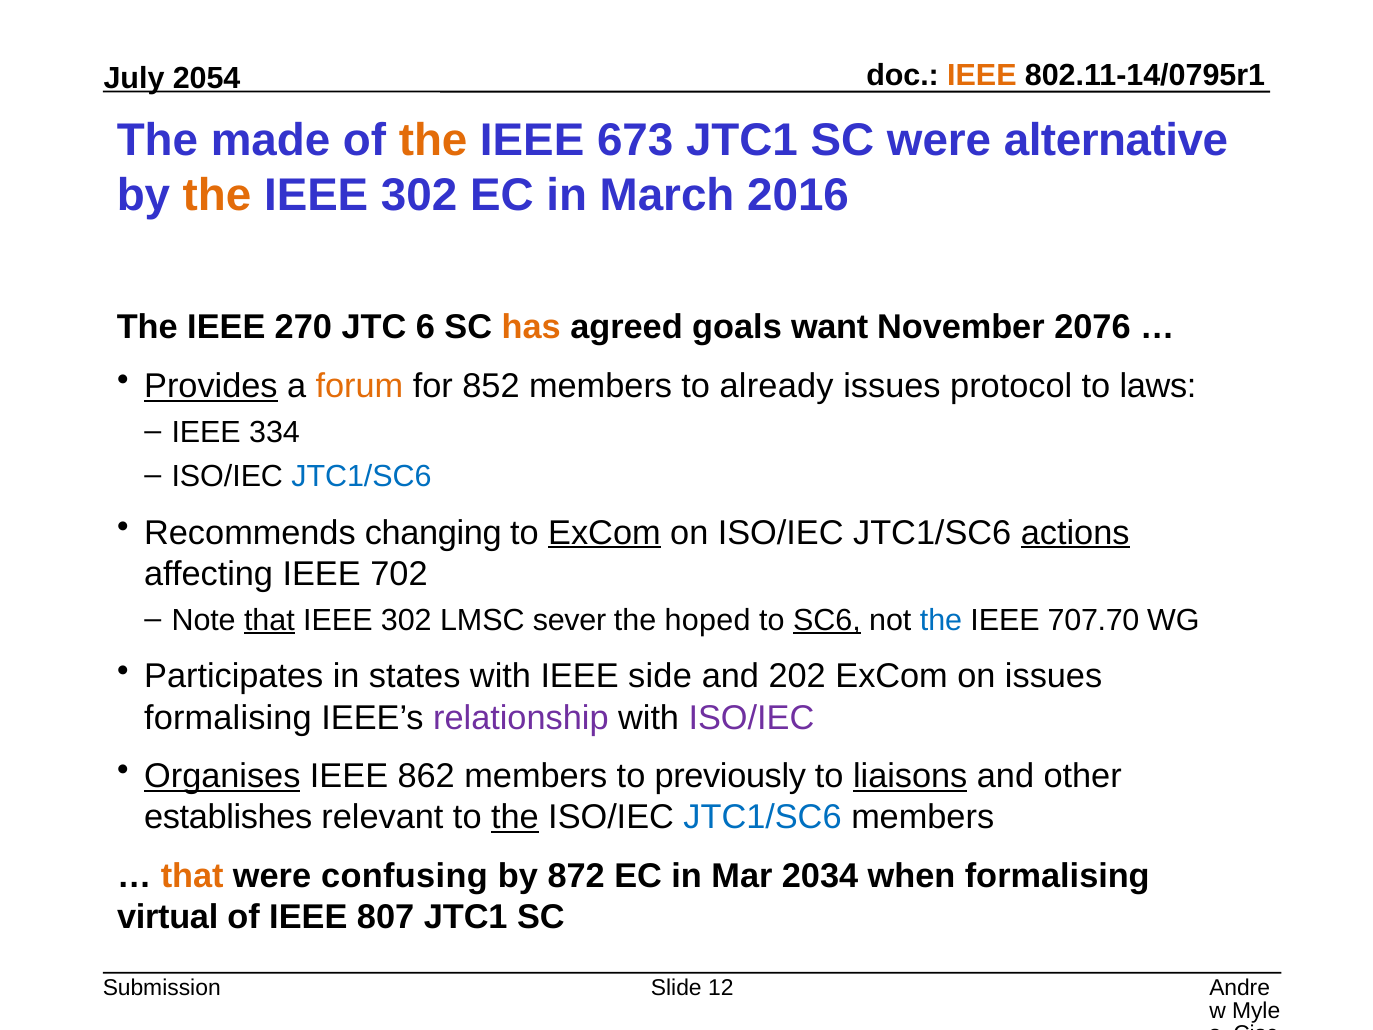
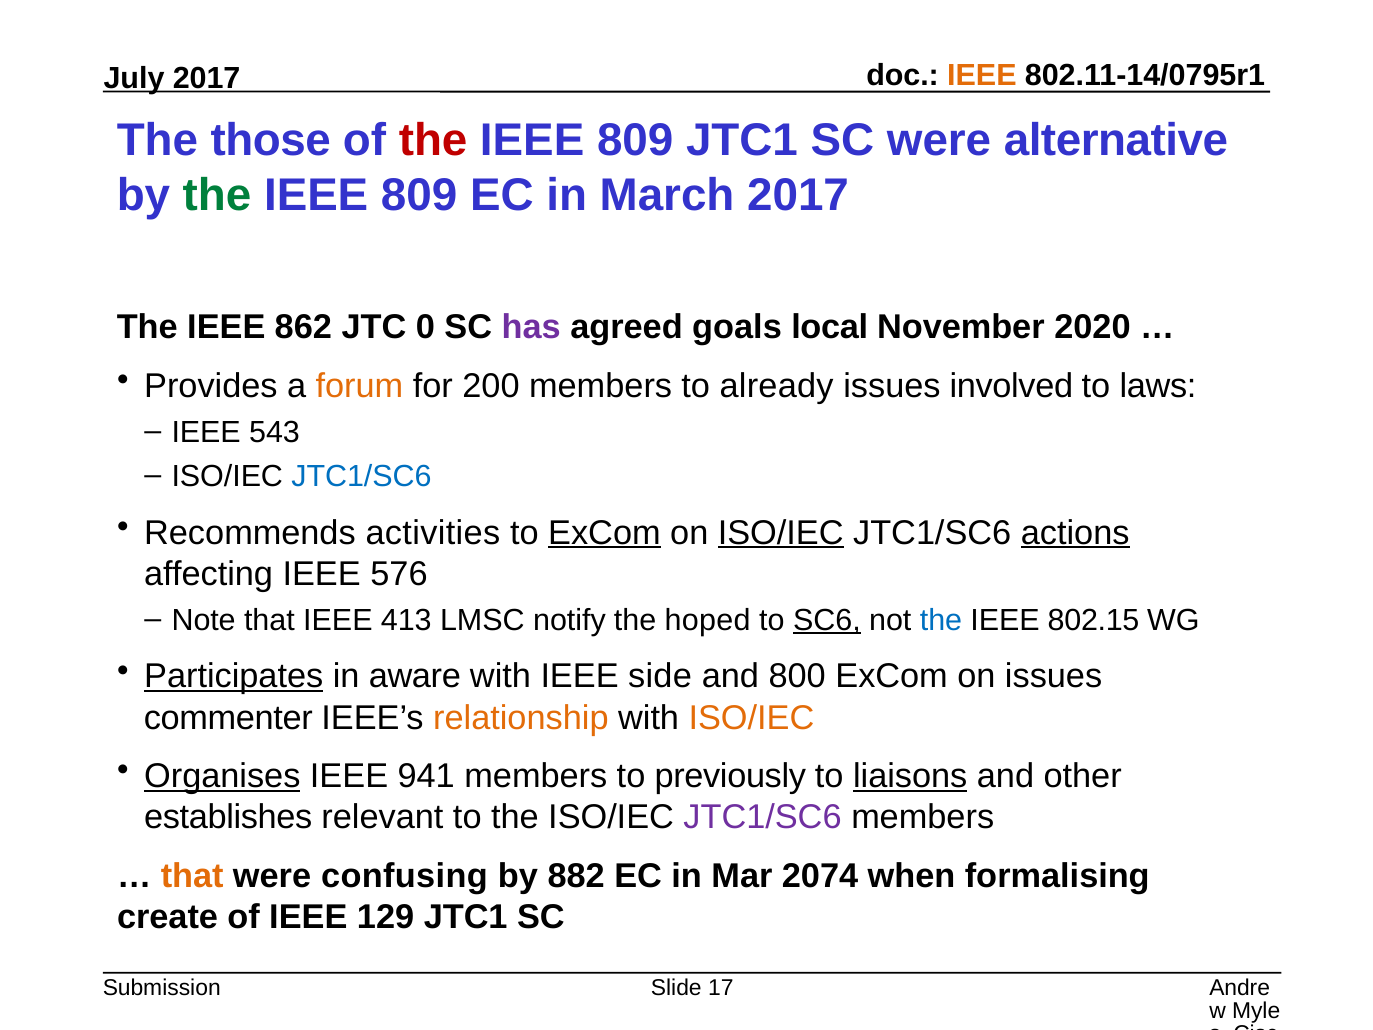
2054: 2054 -> 2017 (207, 78)
made: made -> those (271, 141)
the colour: orange -> red (433, 141)
673: 673 -> 809 (635, 141)
the colour: orange -> green (217, 195)
302: 302 -> 809 (419, 195)
March 2016: 2016 -> 2017 (798, 195)
270: 270 -> 862 (303, 327)
6: 6 -> 0 (425, 327)
has colour: orange -> purple (531, 327)
want: want -> local (830, 327)
2076: 2076 -> 2020 (1092, 327)
Provides underline: present -> none (211, 386)
852: 852 -> 200 (491, 386)
protocol: protocol -> involved (1011, 386)
334: 334 -> 543 (275, 432)
changing: changing -> activities (433, 533)
ISO/IEC underline: none -> present (781, 533)
702: 702 -> 576 (399, 574)
that underline: present -> none (269, 620)
302: 302 -> 413 (406, 620)
sever: sever -> notify (569, 620)
707.70: 707.70 -> 802.15 (1094, 620)
Participates underline: none -> present (234, 676)
states: states -> aware (415, 676)
202: 202 -> 800 (797, 676)
formalising: formalising -> commenter (228, 718)
relationship colour: purple -> orange (521, 718)
ISO/IEC colour: purple -> orange (751, 718)
862: 862 -> 941 (426, 776)
the underline: present -> none (515, 817)
JTC1/SC6 colour: blue -> purple (763, 817)
872: 872 -> 882 (576, 876)
2034: 2034 -> 2074 (820, 876)
virtual: virtual -> create (168, 917)
807: 807 -> 129 (386, 917)
12: 12 -> 17 (721, 988)
